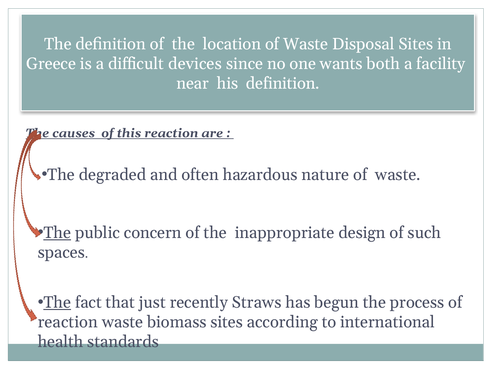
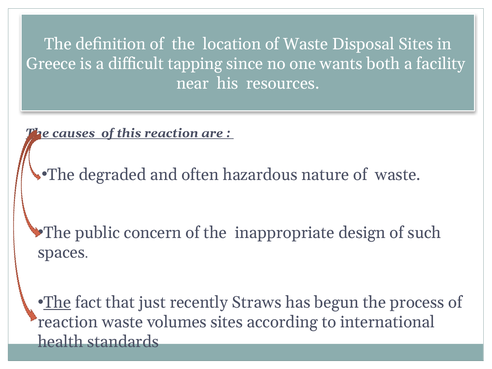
devices: devices -> tapping (195, 64)
his definition: definition -> resources (283, 83)
The underline: present -> none (57, 233)
biomass: biomass -> volumes (177, 322)
